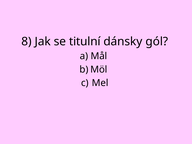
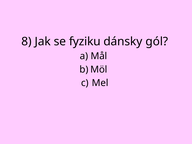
titulní: titulní -> fyziku (85, 42)
